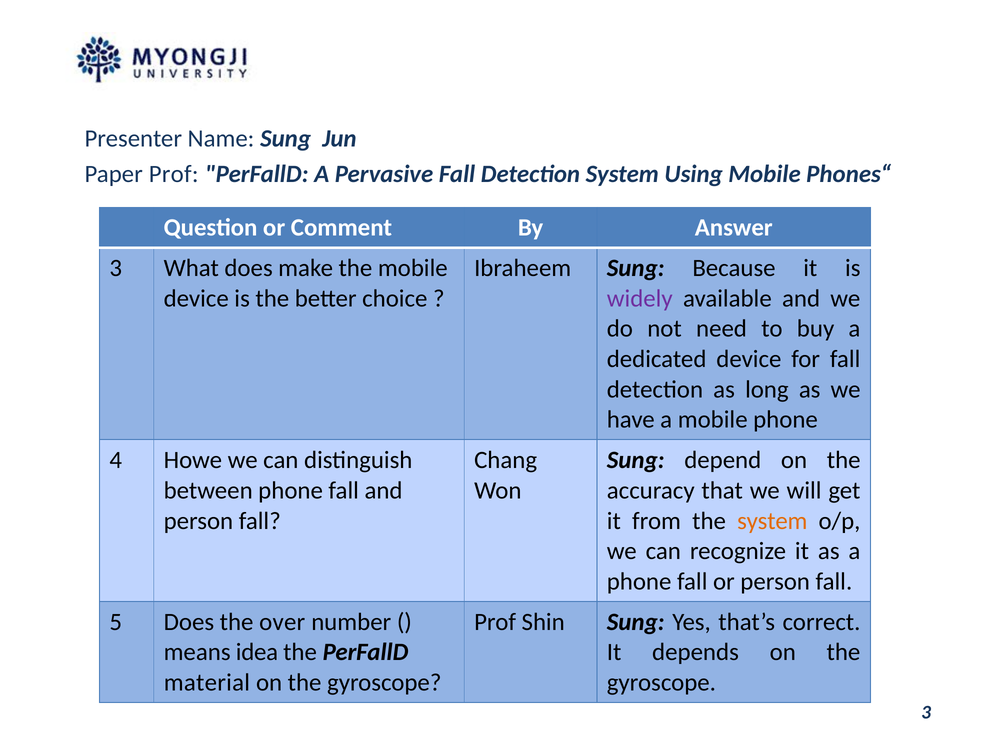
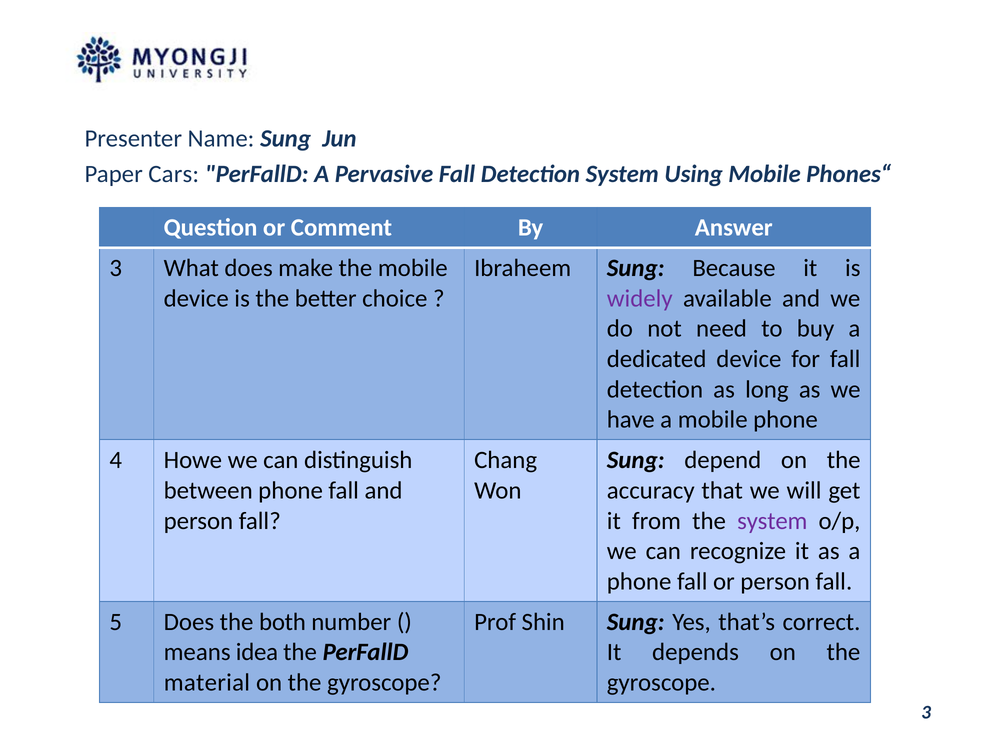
Paper Prof: Prof -> Cars (174, 174)
system colour: orange -> purple (772, 521)
over: over -> both (282, 622)
